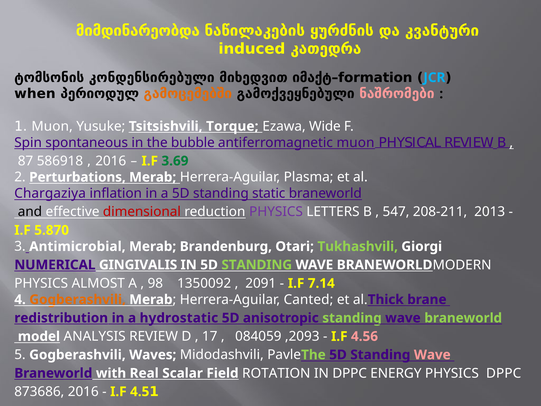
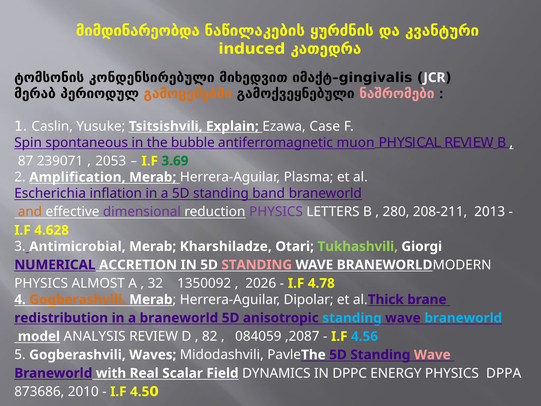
იმაქტ–formation: იმაქტ–formation -> იმაქტ–gingivalis (352, 78)
JCR colour: light blue -> white (434, 78)
when: when -> მერაბ (35, 94)
1 Muon: Muon -> Caslin (52, 126)
Torque: Torque -> Explain (232, 126)
Wide: Wide -> Case (325, 126)
586918: 586918 -> 239071 (60, 161)
2016: 2016 -> 2053 (111, 161)
Perturbations: Perturbations -> Amplification (77, 177)
Chargaziya: Chargaziya -> Escherichia (50, 193)
static: static -> band (269, 193)
and colour: black -> orange (30, 212)
dimensional colour: red -> purple (142, 212)
547: 547 -> 280 (396, 212)
5.870: 5.870 -> 4.628 (52, 230)
Brandenburg: Brandenburg -> Kharshiladze (226, 246)
GINGIVALIS: GINGIVALIS -> ACCRETION (138, 265)
STANDING colour: light green -> pink (257, 265)
98: 98 -> 32 (155, 283)
2091: 2091 -> 2026 (261, 283)
7.14: 7.14 -> 4.78 (321, 283)
Canted: Canted -> Dipolar (309, 299)
a hydrostatic: hydrostatic -> braneworld (179, 318)
standing colour: light green -> light blue (352, 318)
braneworld colour: light green -> light blue (463, 318)
17: 17 -> 82 (210, 336)
,2093: ,2093 -> ,2087 (302, 336)
4.56 colour: pink -> light blue (364, 336)
The colour: light green -> white (313, 355)
ROTATION: ROTATION -> DYNAMICS (276, 373)
PHYSICS DPPC: DPPC -> DPPA (504, 373)
873686 2016: 2016 -> 2010 (83, 391)
1: 1 -> 0 (154, 391)
